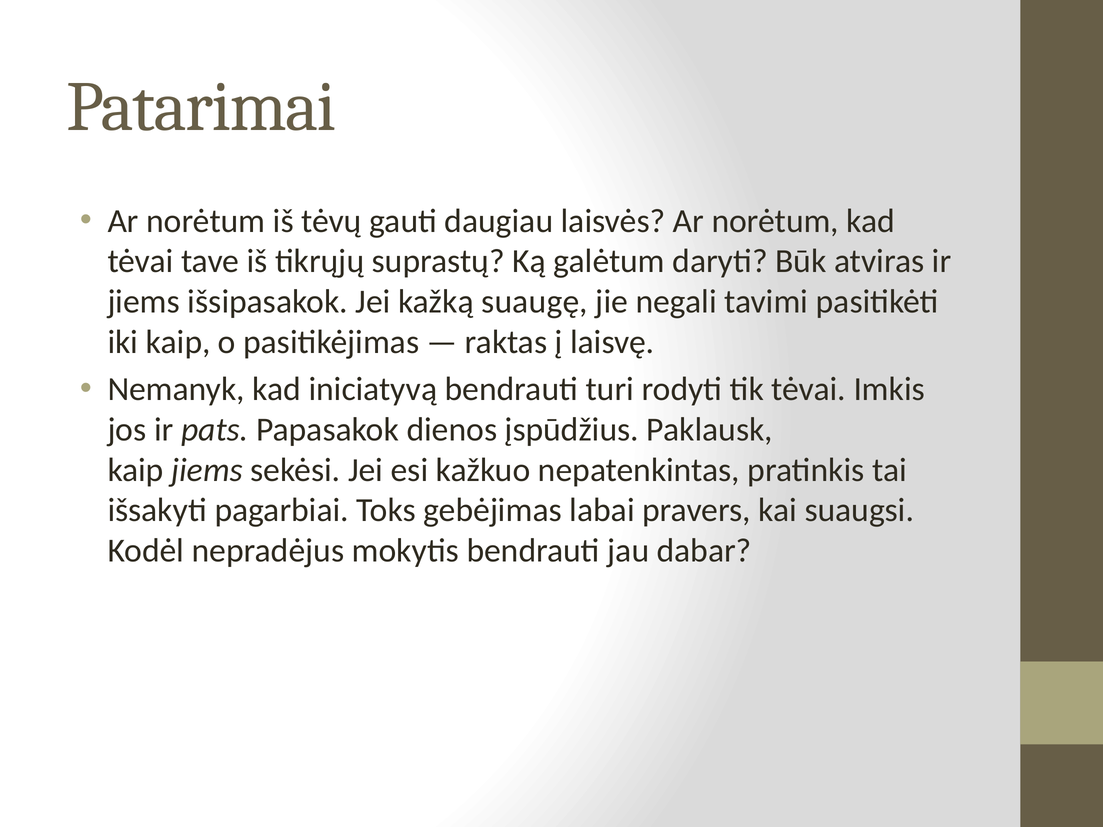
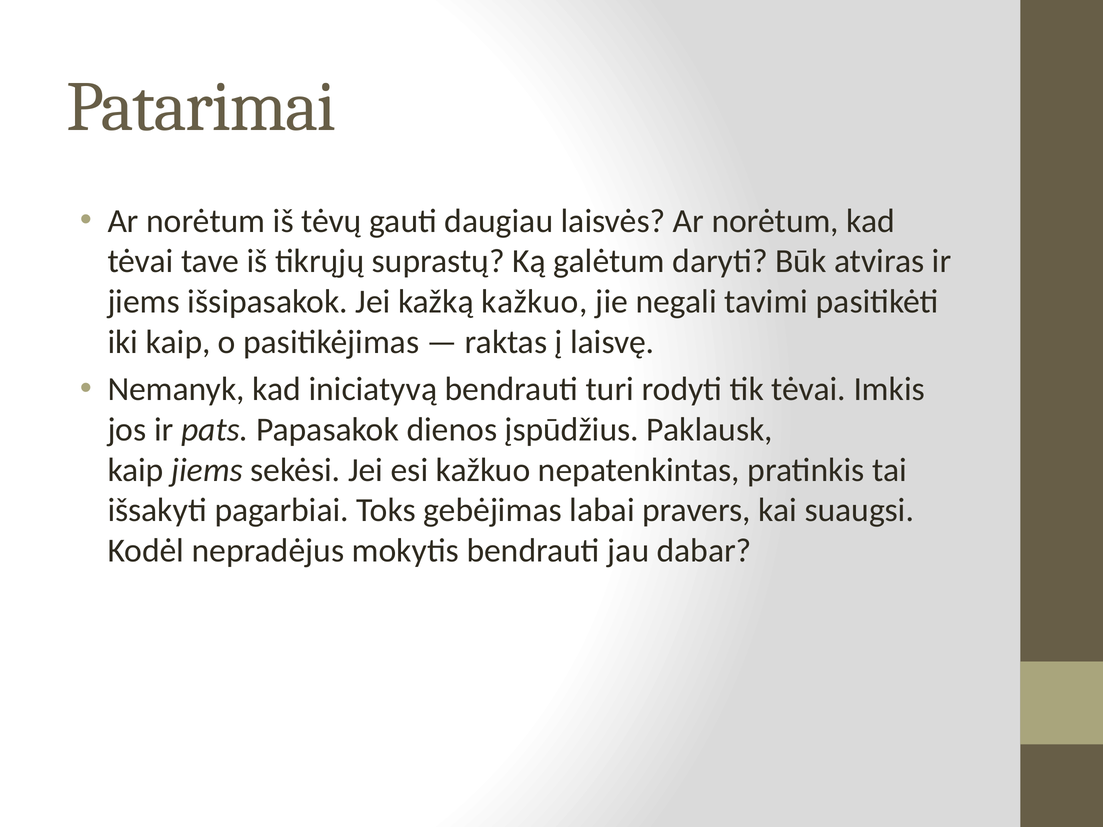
kažką suaugę: suaugę -> kažkuo (534, 302)
